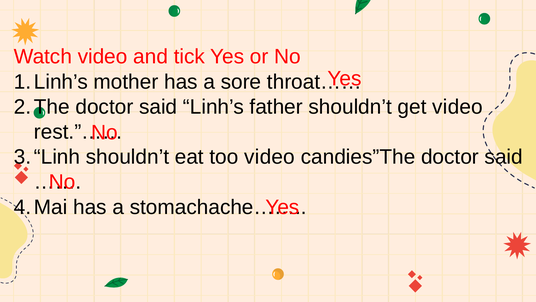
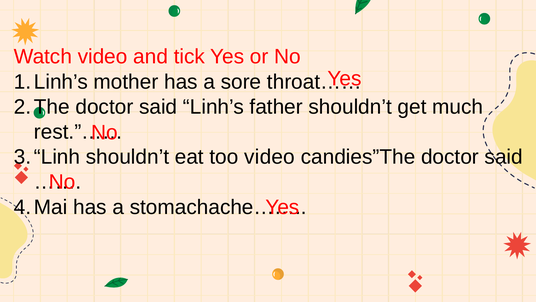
get video: video -> much (458, 107)
